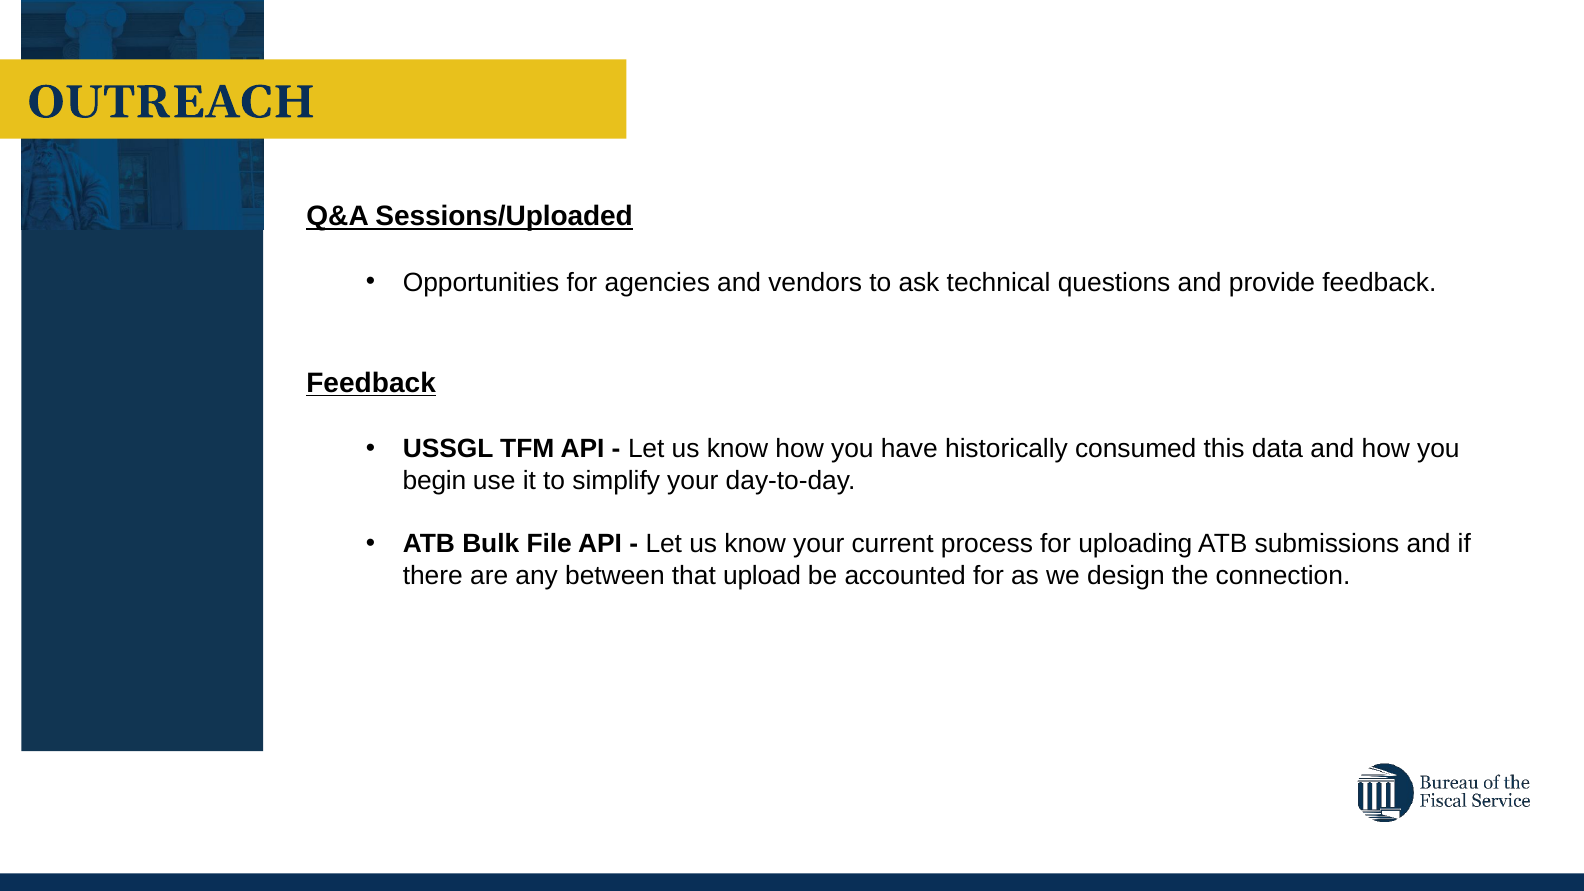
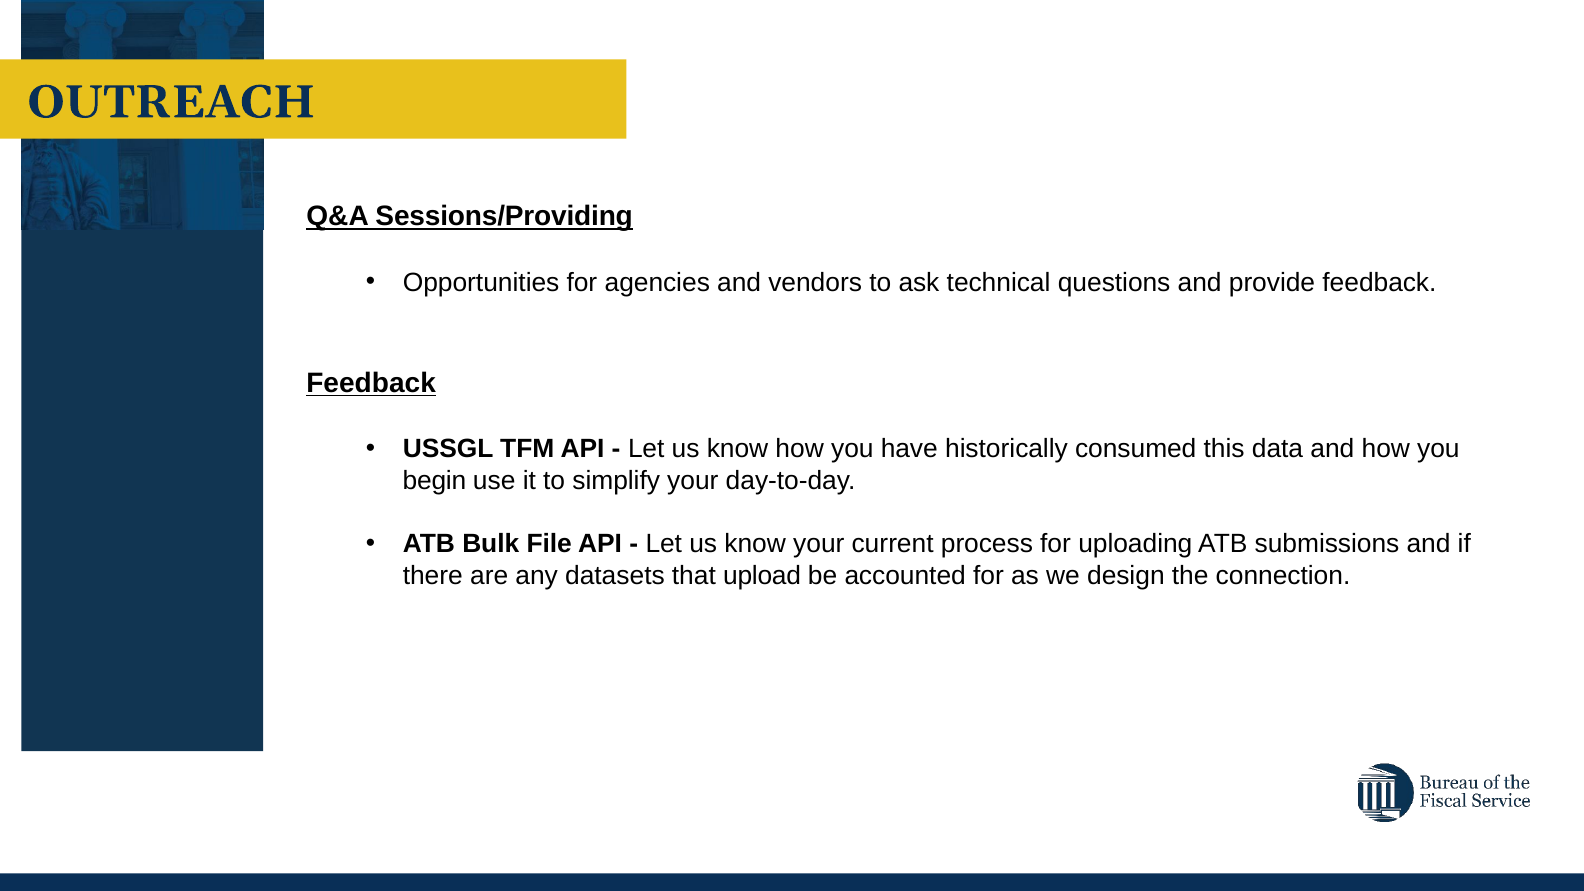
Sessions/Uploaded: Sessions/Uploaded -> Sessions/Providing (504, 217)
between: between -> datasets (615, 576)
